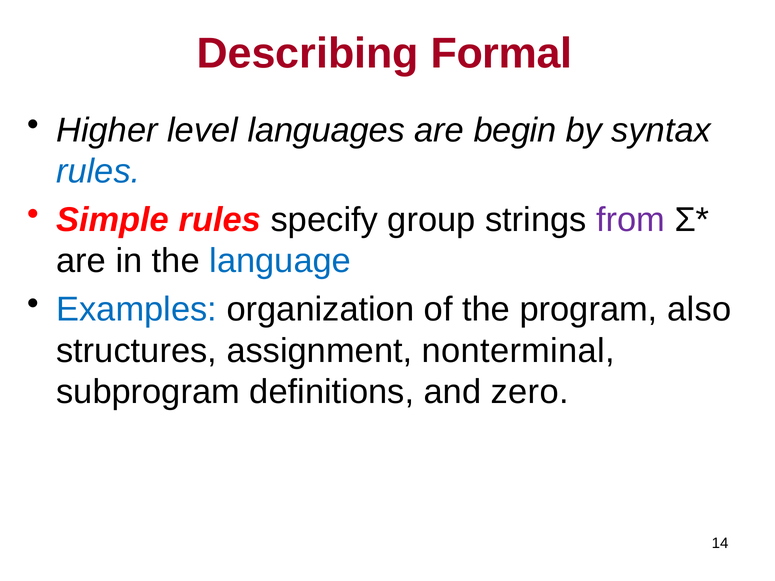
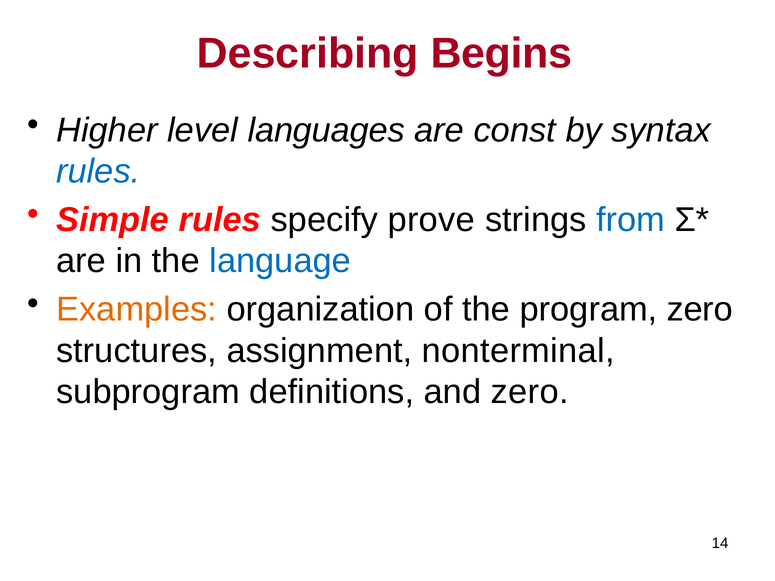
Formal: Formal -> Begins (501, 53)
begin: begin -> const (515, 130)
group: group -> prove (431, 220)
from colour: purple -> blue (631, 220)
Examples colour: blue -> orange (137, 309)
program also: also -> zero (700, 309)
